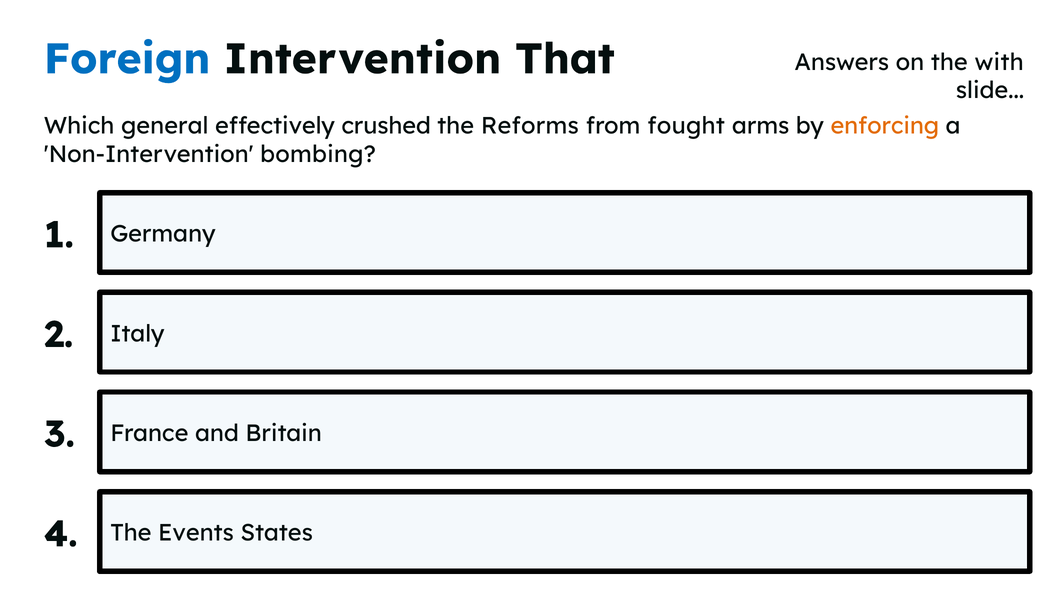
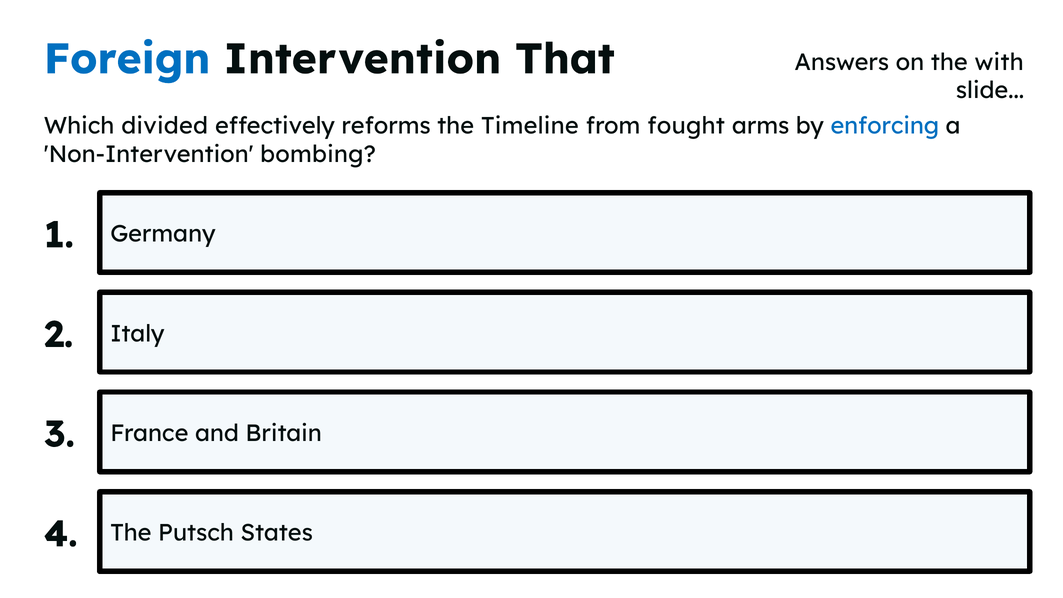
general: general -> divided (165, 126)
crushed: crushed -> reforms (386, 126)
Reforms: Reforms -> Timeline (530, 126)
enforcing colour: orange -> blue (885, 126)
Events: Events -> Putsch (196, 533)
